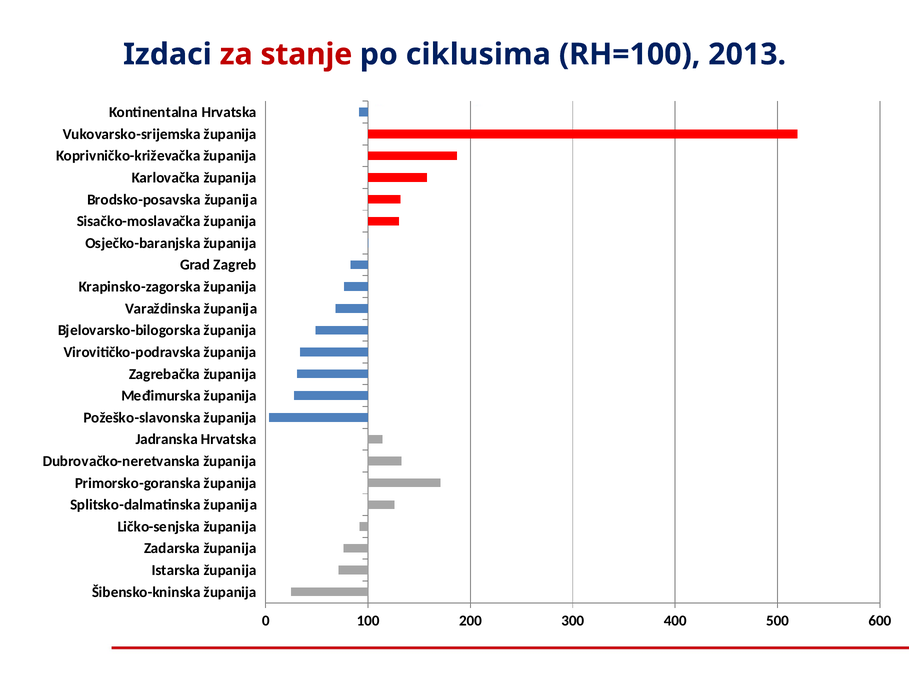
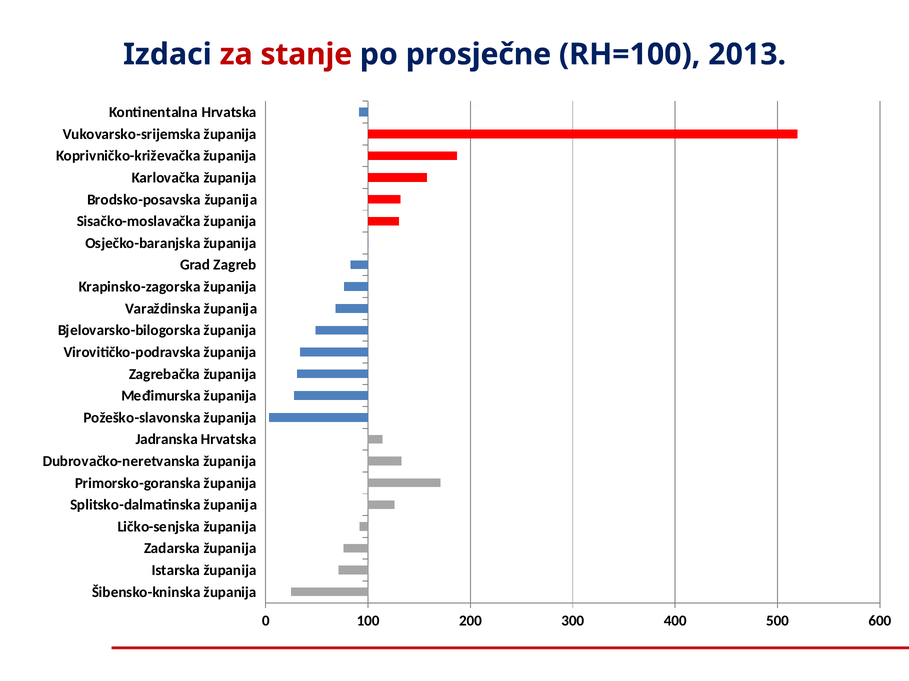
ciklusima: ciklusima -> prosječne (478, 54)
